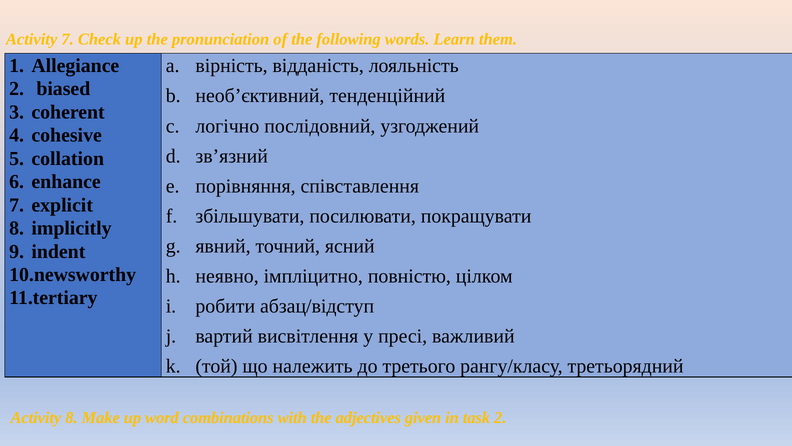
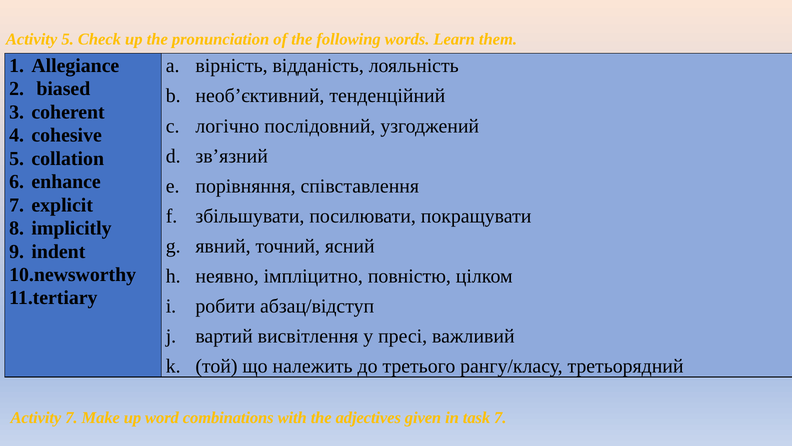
Activity 7: 7 -> 5 (68, 39)
Activity 8: 8 -> 7 (71, 417)
task 2: 2 -> 7 (500, 417)
